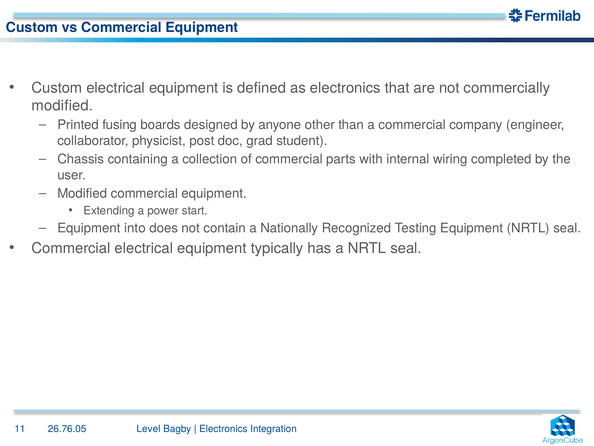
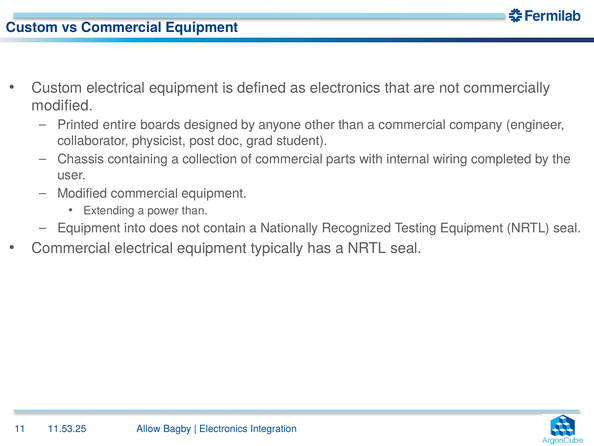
fusing: fusing -> entire (120, 125)
power start: start -> than (195, 210)
26.76.05: 26.76.05 -> 11.53.25 (67, 429)
Level: Level -> Allow (148, 429)
